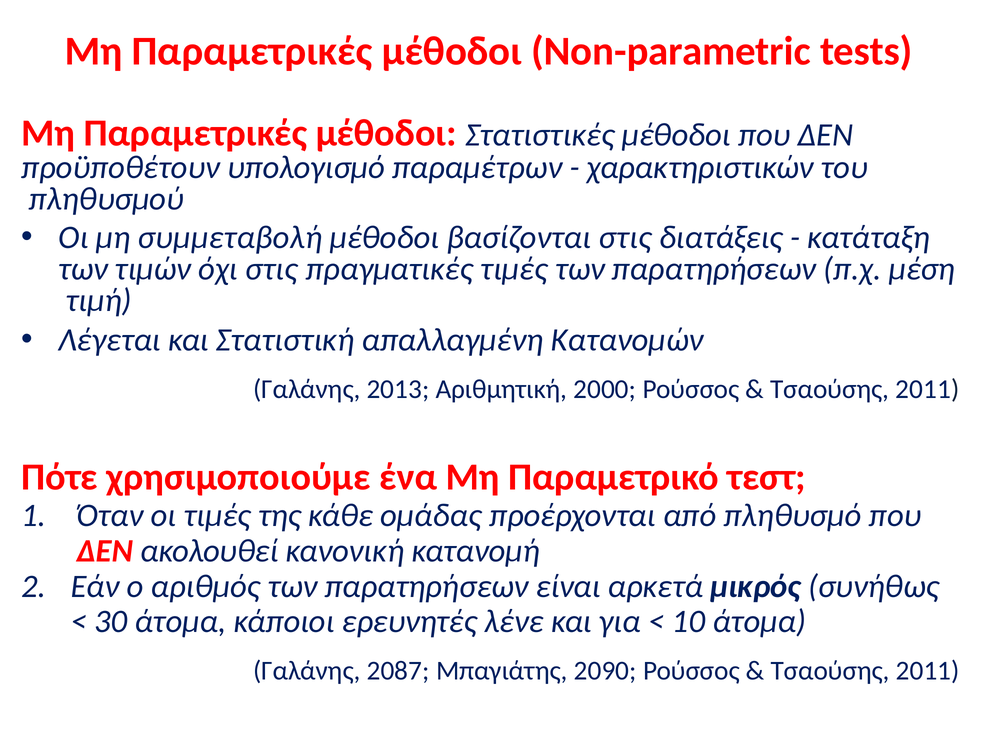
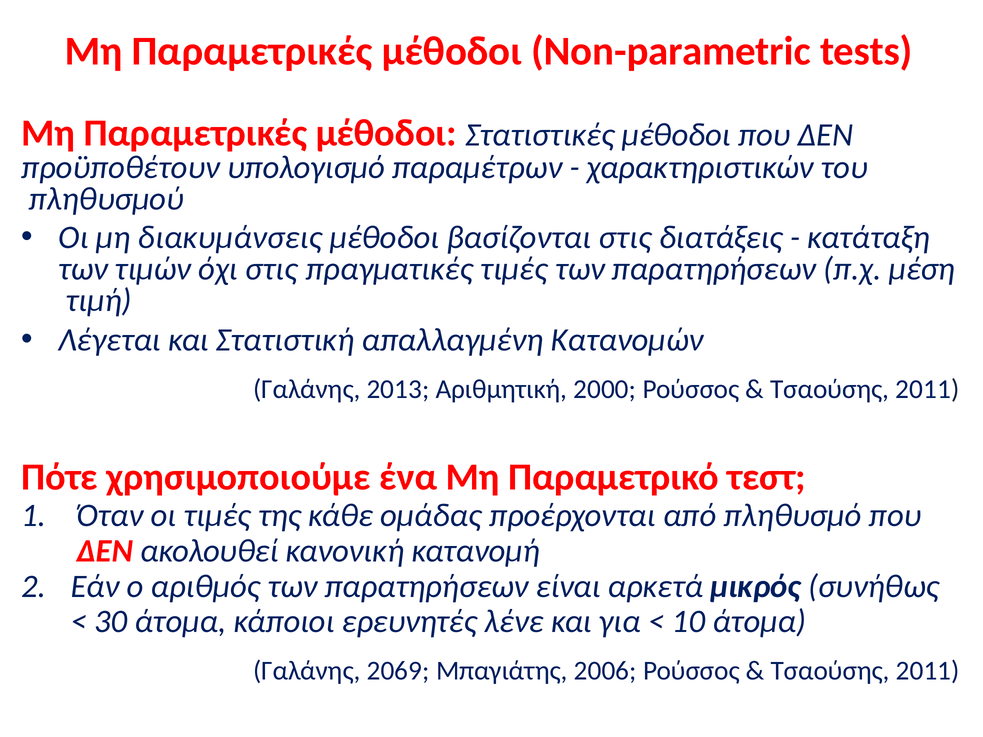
συμμεταβολή: συμμεταβολή -> διακυμάνσεις (230, 238)
2087: 2087 -> 2069 (398, 671)
2090: 2090 -> 2006 (605, 671)
